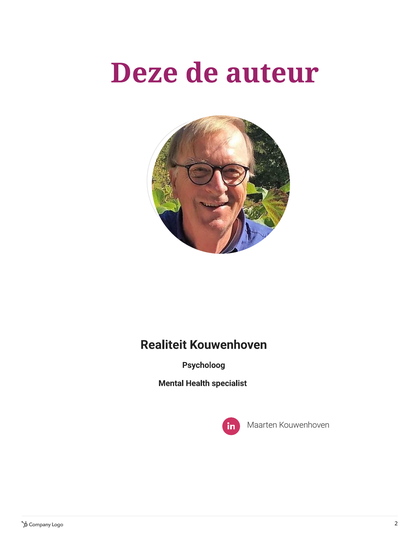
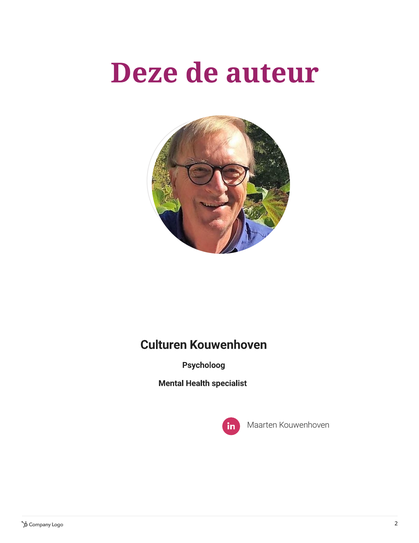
Realiteit: Realiteit -> Culturen (164, 344)
